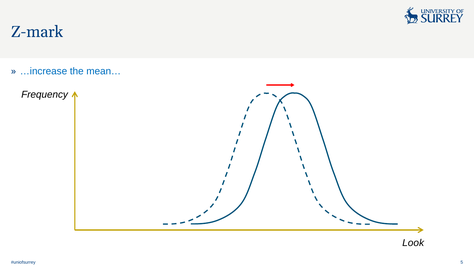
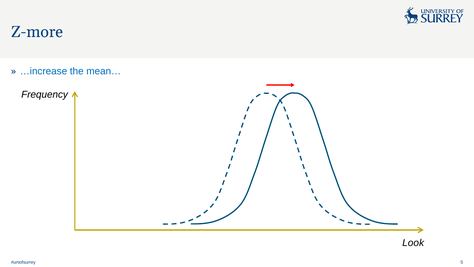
Z-mark: Z-mark -> Z-more (37, 32)
